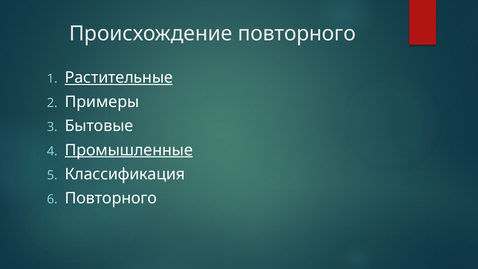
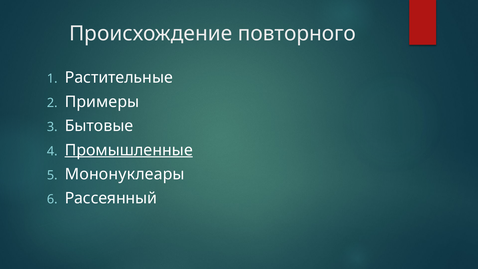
Растительные underline: present -> none (119, 78)
Классификация: Классификация -> Мононуклеары (125, 174)
Повторного: Повторного -> Рассеянный (111, 198)
